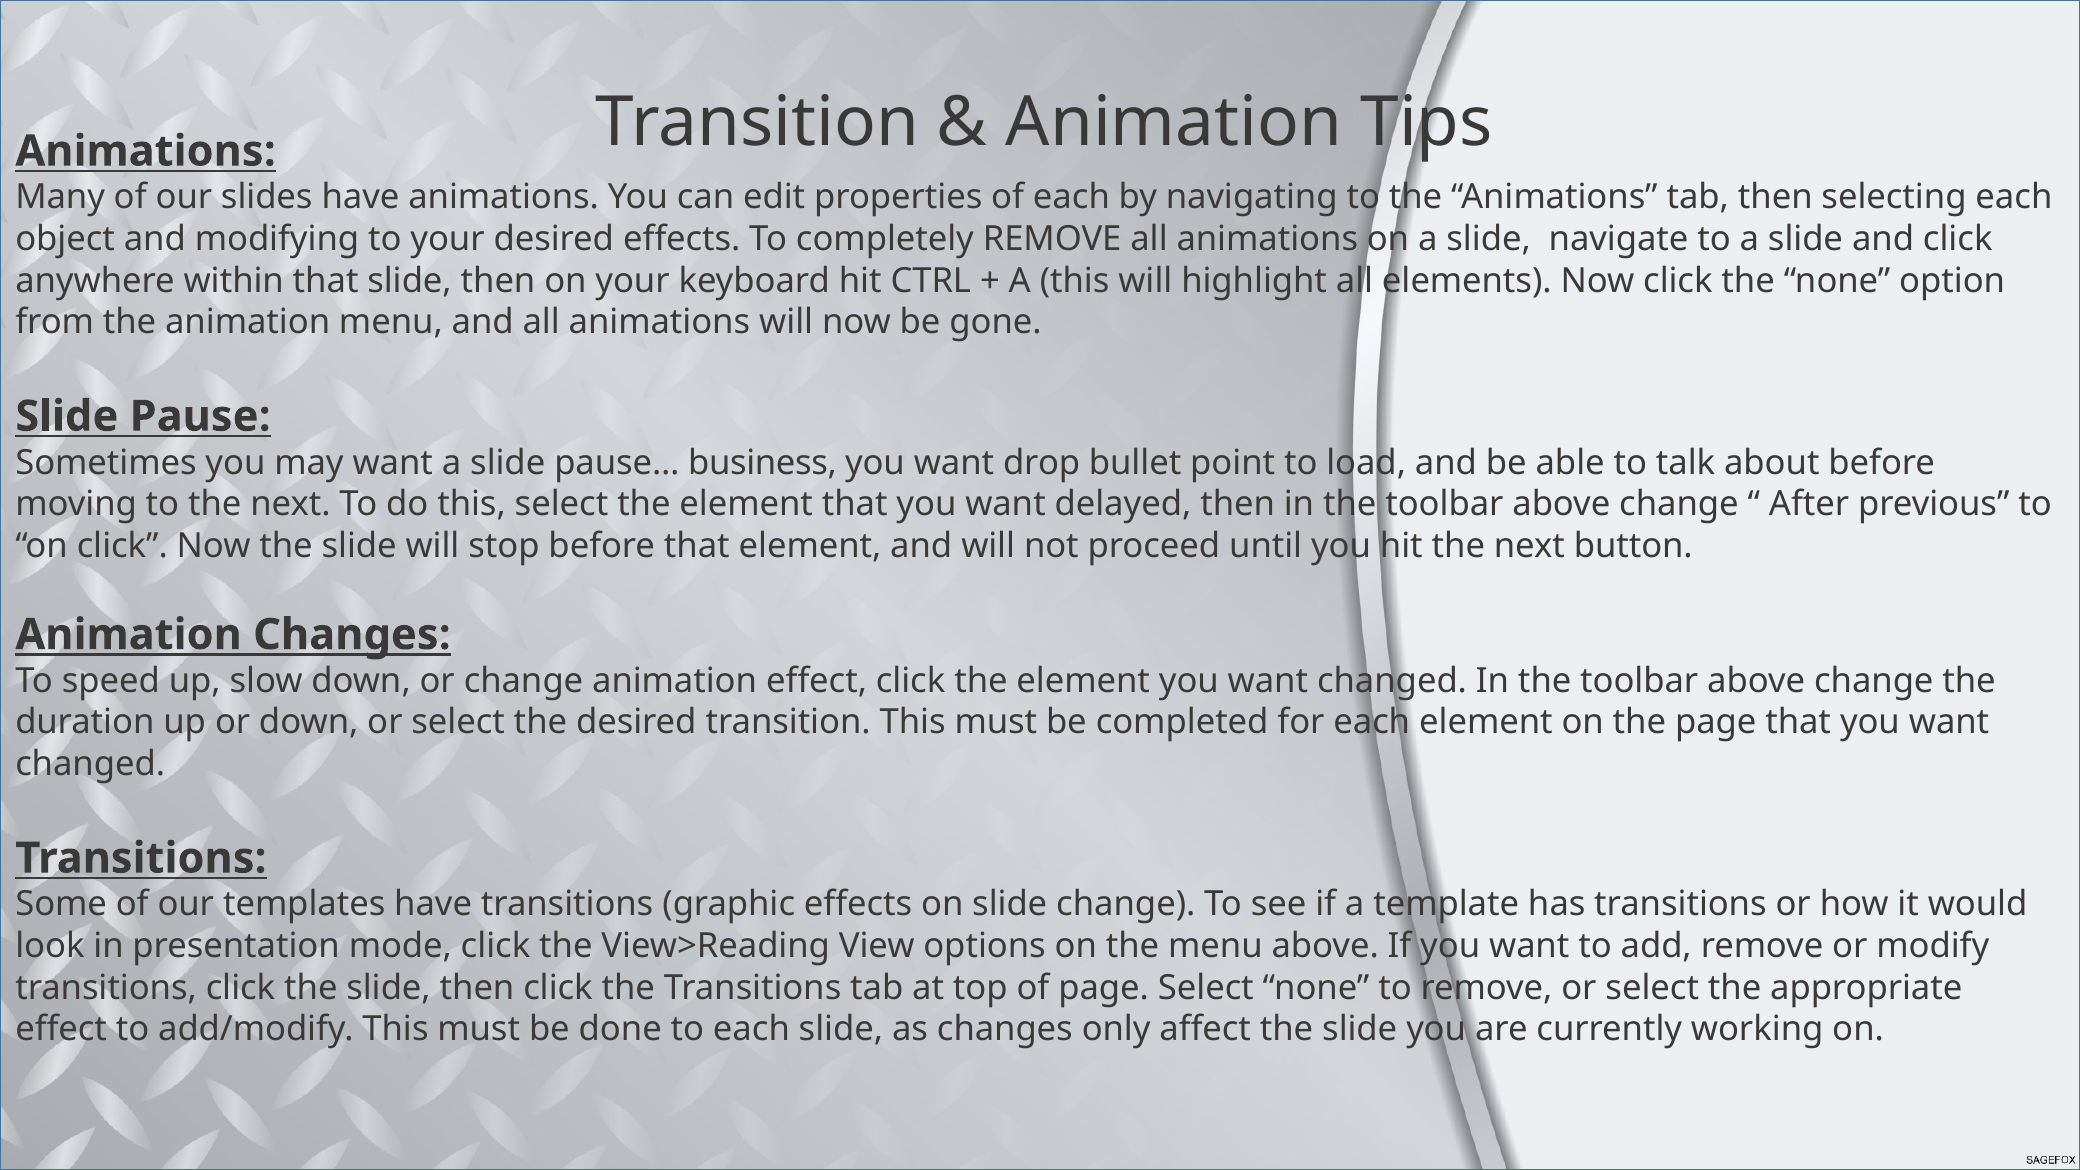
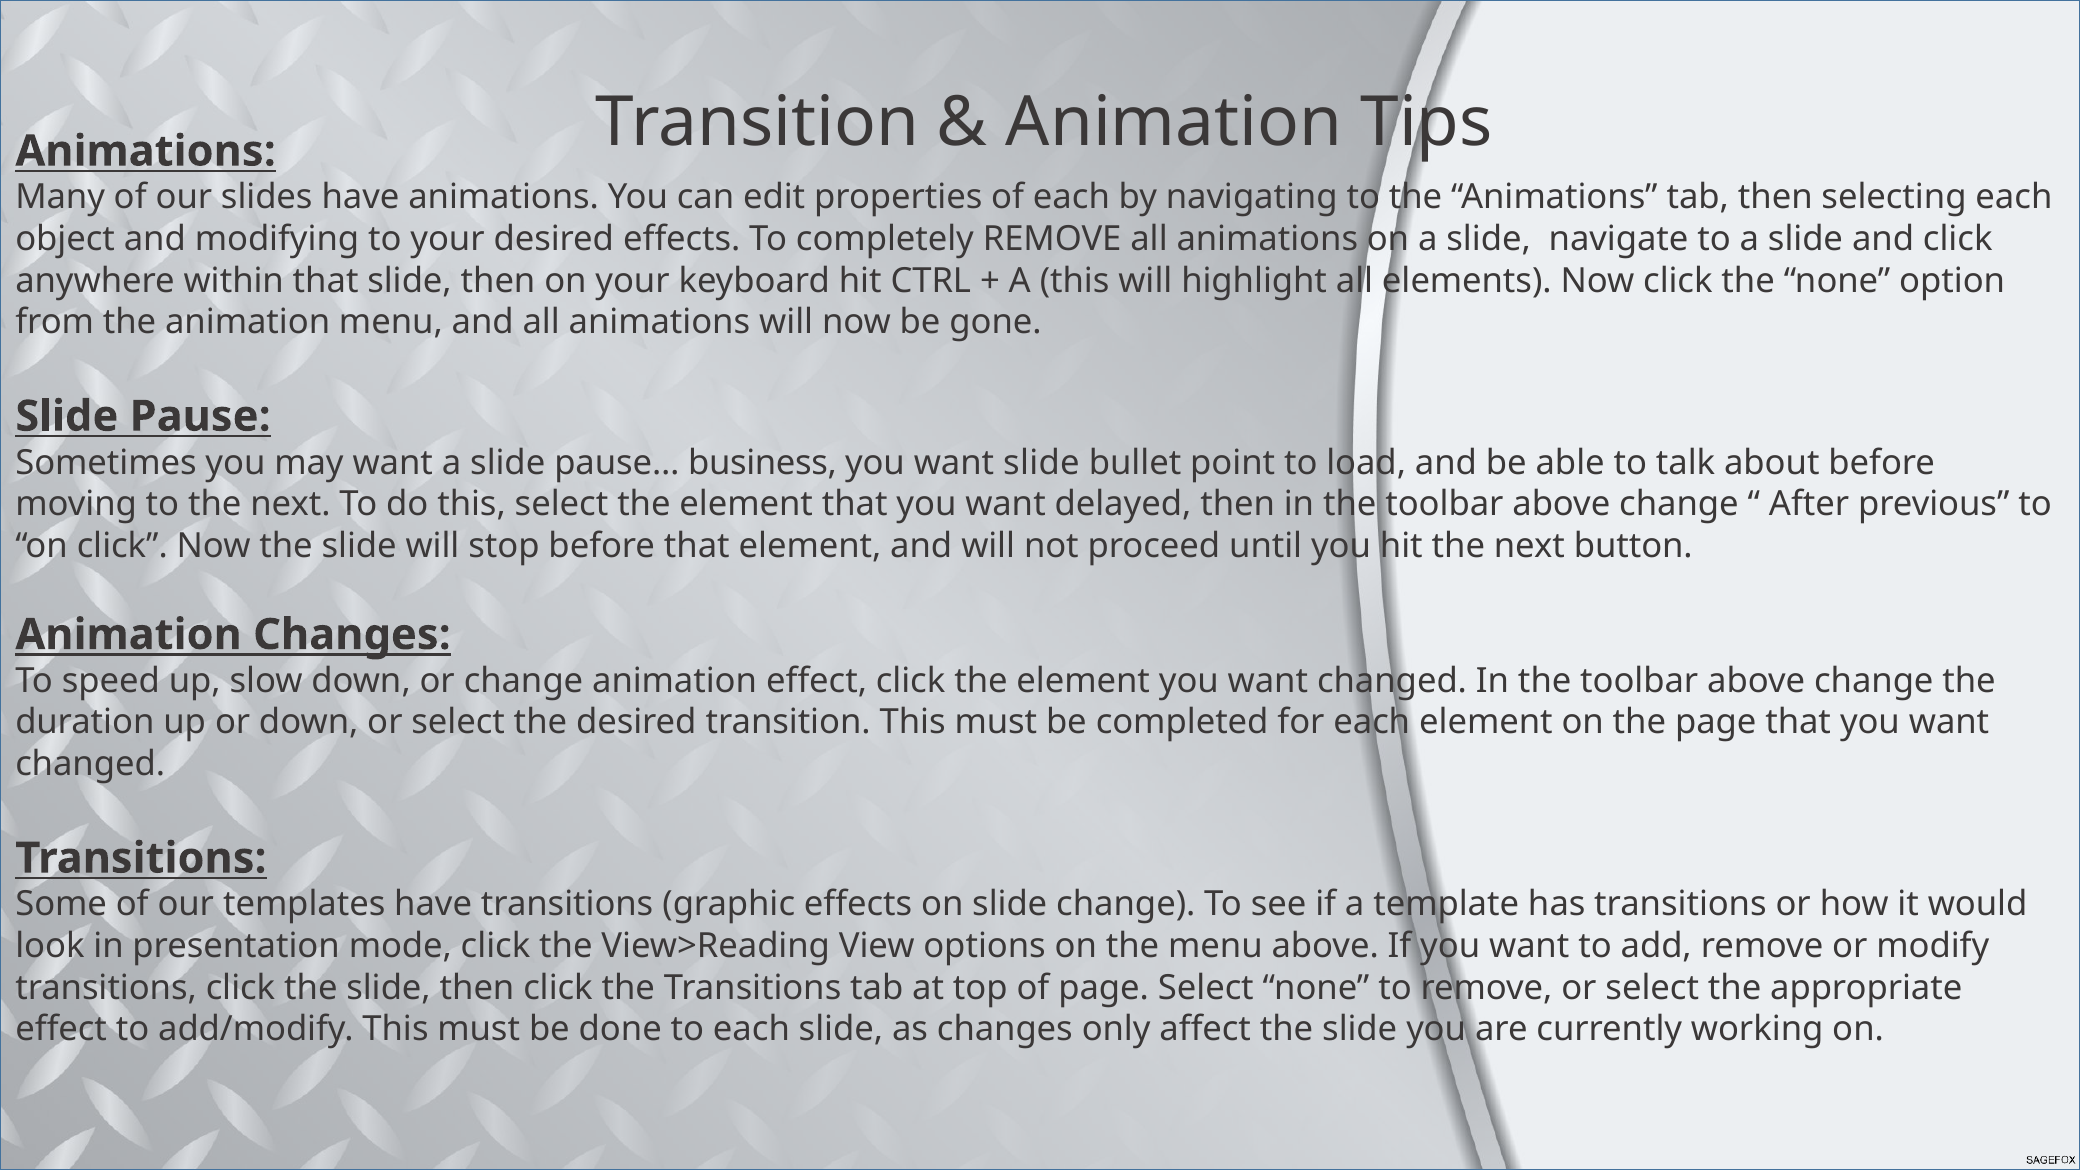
want drop: drop -> slide (1041, 463)
